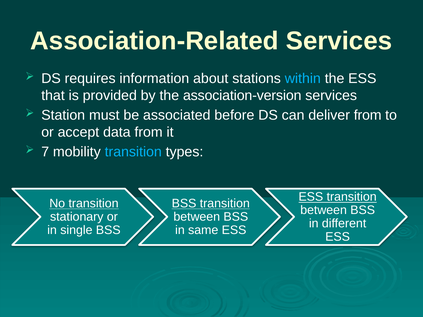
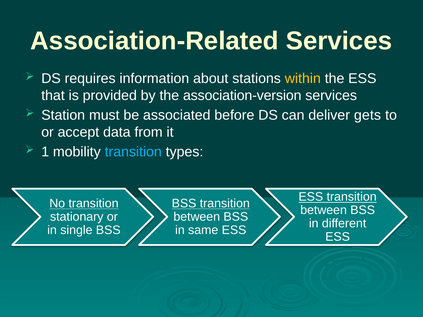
within colour: light blue -> yellow (303, 79)
deliver from: from -> gets (368, 115)
7: 7 -> 1 (45, 152)
